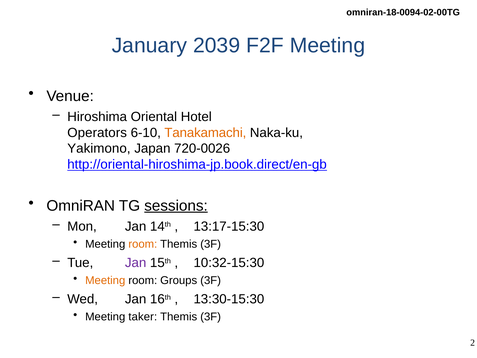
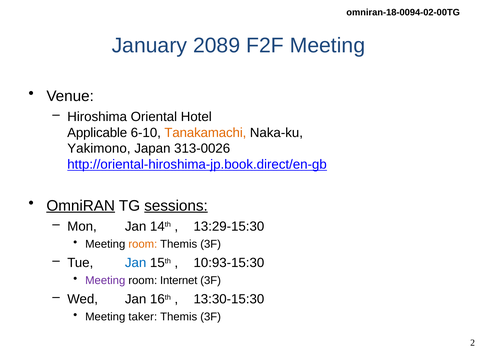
2039: 2039 -> 2089 (217, 46)
Operators: Operators -> Applicable (97, 133)
720-0026: 720-0026 -> 313-0026 (202, 149)
OmniRAN underline: none -> present (81, 206)
13:17-15:30: 13:17-15:30 -> 13:29-15:30 (229, 226)
Jan colour: purple -> blue (136, 263)
10:32-15:30: 10:32-15:30 -> 10:93-15:30 (229, 263)
Meeting colour: orange -> purple (105, 280)
Groups: Groups -> Internet (179, 280)
